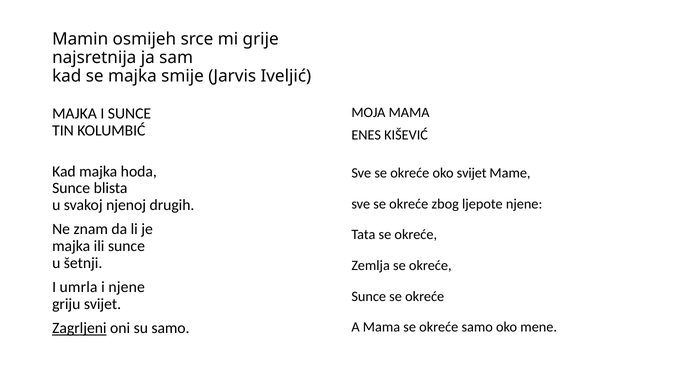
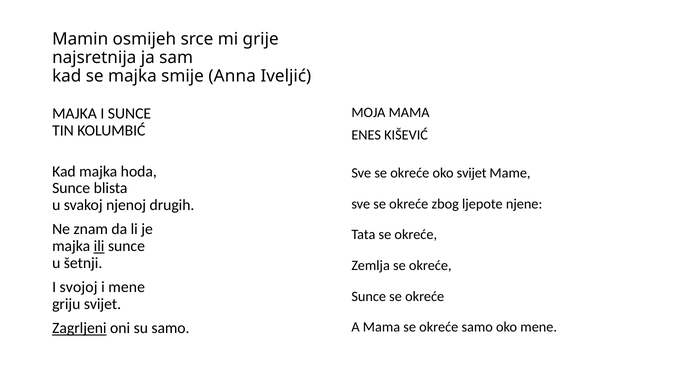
Jarvis: Jarvis -> Anna (232, 76)
ili underline: none -> present (99, 246)
umrla: umrla -> svojoj (79, 287)
i njene: njene -> mene (127, 287)
